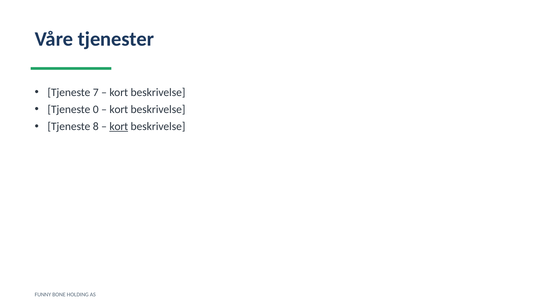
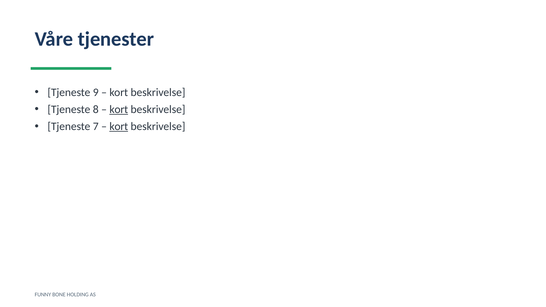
7: 7 -> 9 (96, 92)
0: 0 -> 8 (96, 110)
kort underline: none -> present (119, 110)
8: 8 -> 7 (96, 127)
